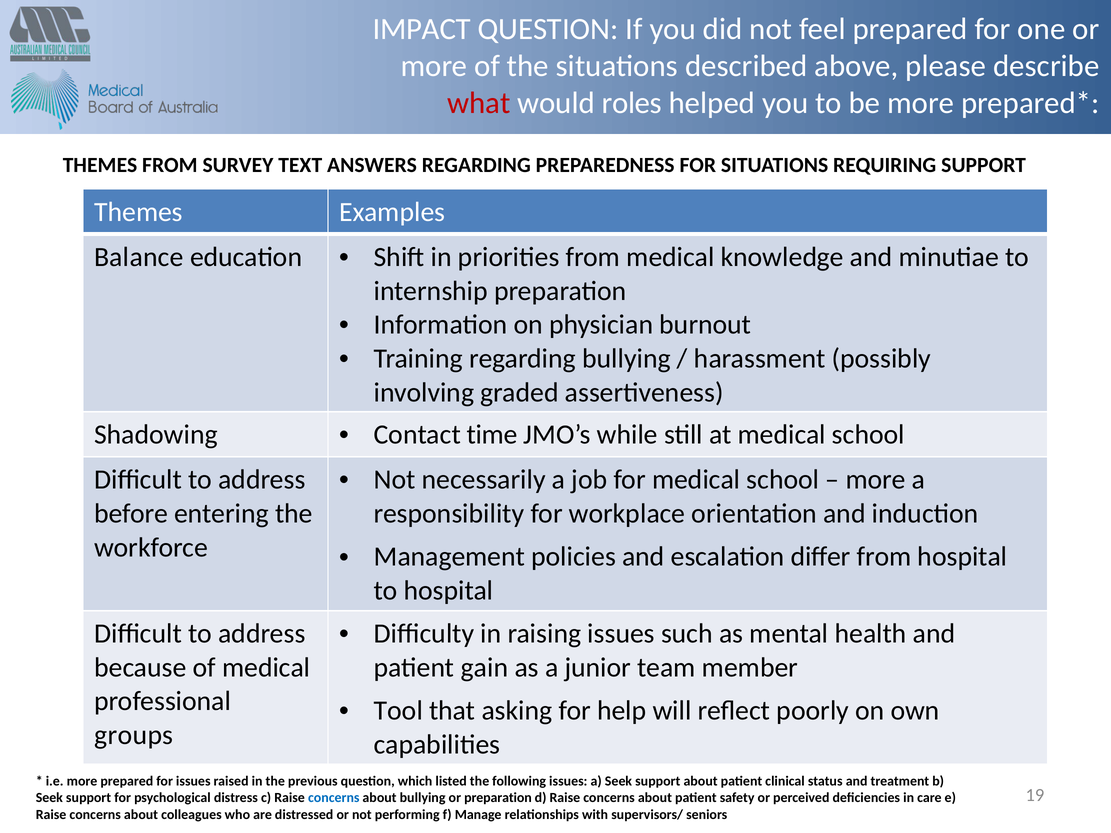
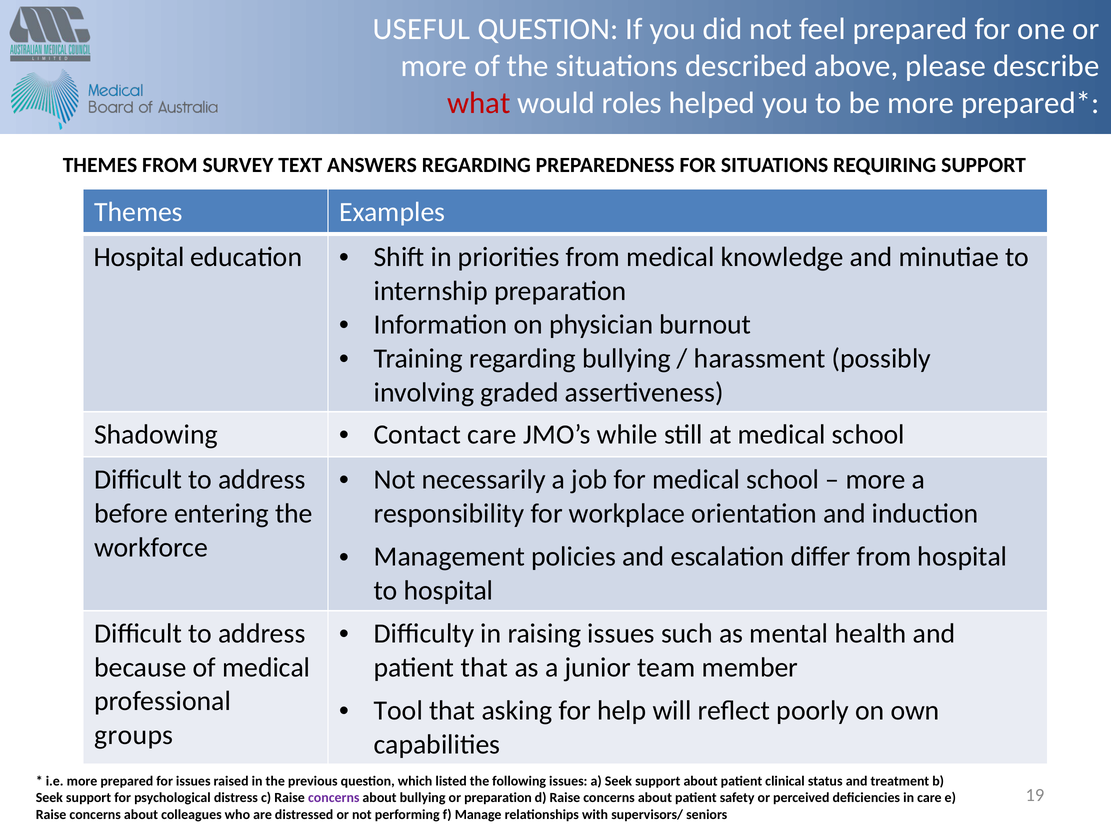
IMPACT: IMPACT -> USEFUL (421, 29)
Balance: Balance -> Hospital (139, 257)
Contact time: time -> care (492, 435)
patient gain: gain -> that (484, 668)
concerns colour: blue -> purple (334, 798)
